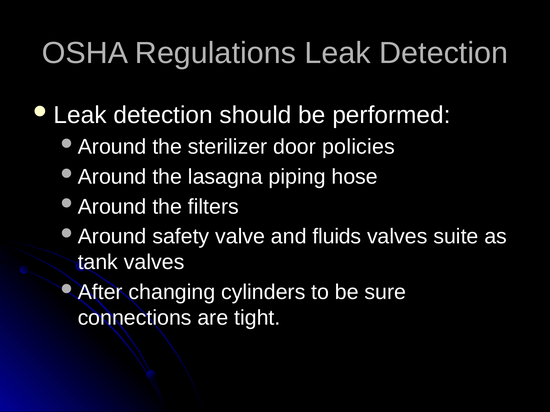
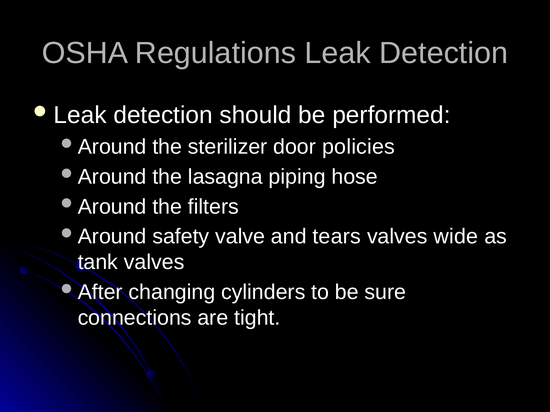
fluids: fluids -> tears (337, 237)
suite: suite -> wide (456, 237)
